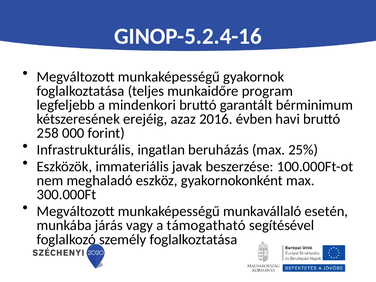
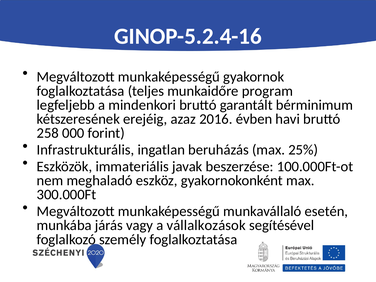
támogatható: támogatható -> vállalkozások (206, 225)
